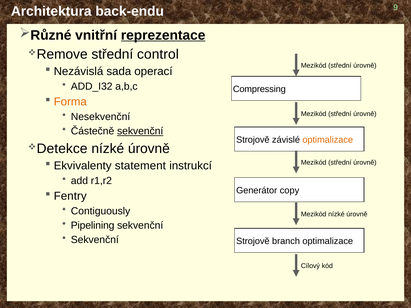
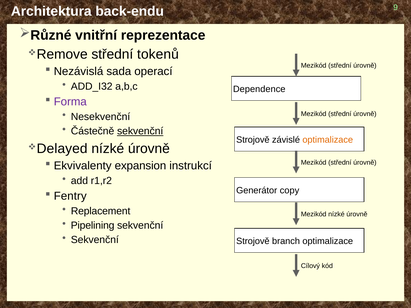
reprezentace underline: present -> none (163, 35)
control: control -> tokenů (158, 54)
Compressing: Compressing -> Dependence (259, 89)
Forma colour: orange -> purple (70, 102)
Detekce: Detekce -> Delayed (62, 149)
statement: statement -> expansion (140, 166)
Contiguously: Contiguously -> Replacement (101, 211)
